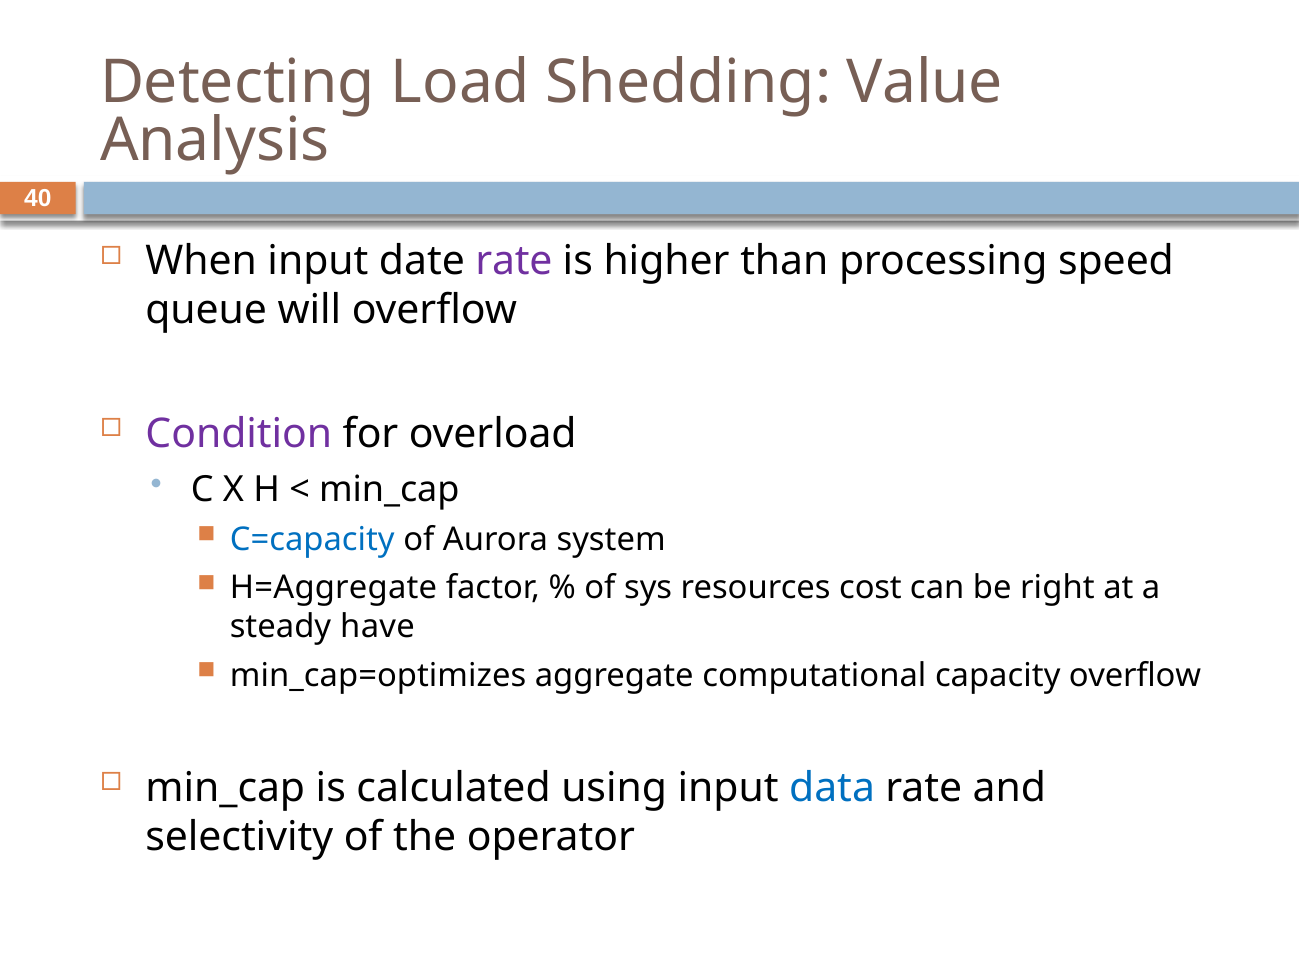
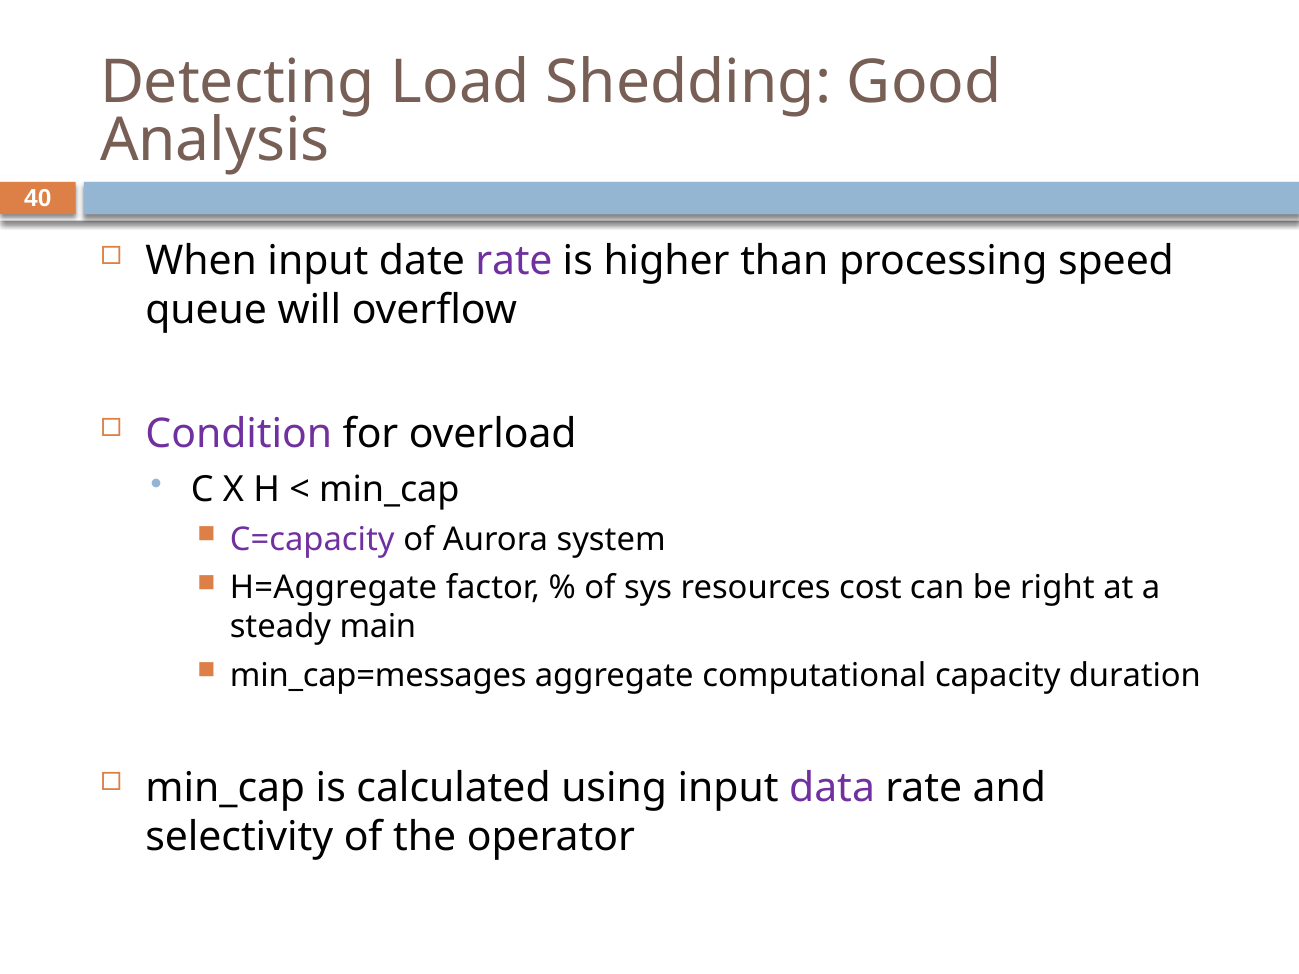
Value: Value -> Good (924, 83)
C=capacity colour: blue -> purple (312, 539)
have: have -> main (378, 627)
min_cap=optimizes: min_cap=optimizes -> min_cap=messages (378, 675)
capacity overflow: overflow -> duration (1135, 675)
data colour: blue -> purple (832, 788)
